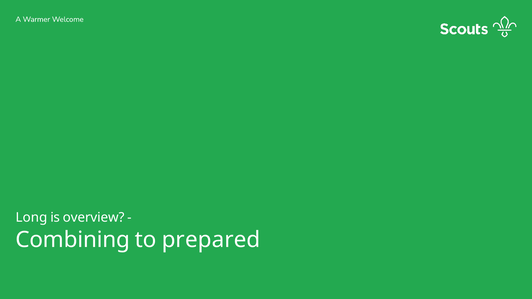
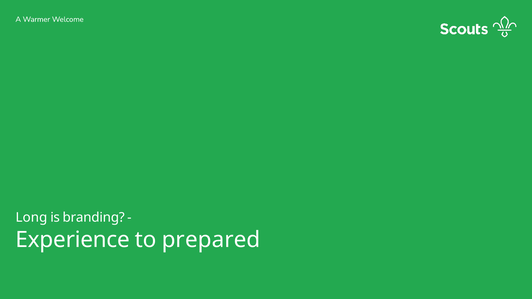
overview: overview -> branding (94, 218)
Combining: Combining -> Experience (73, 240)
